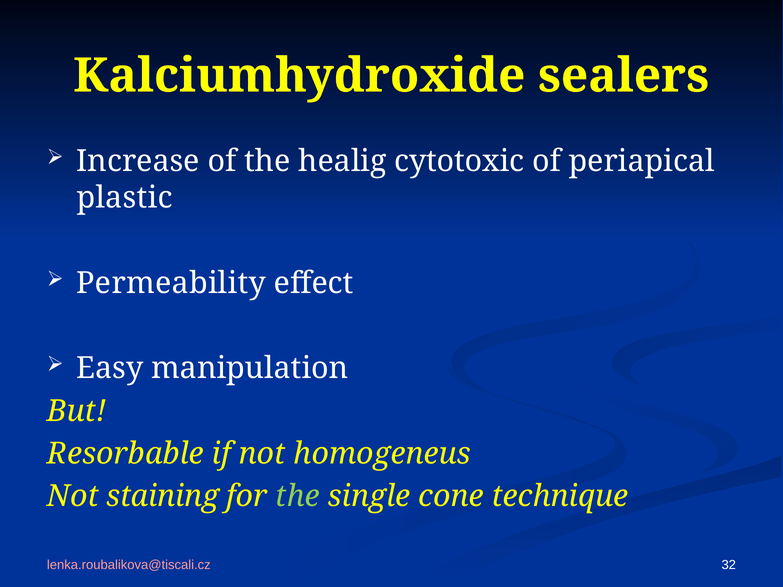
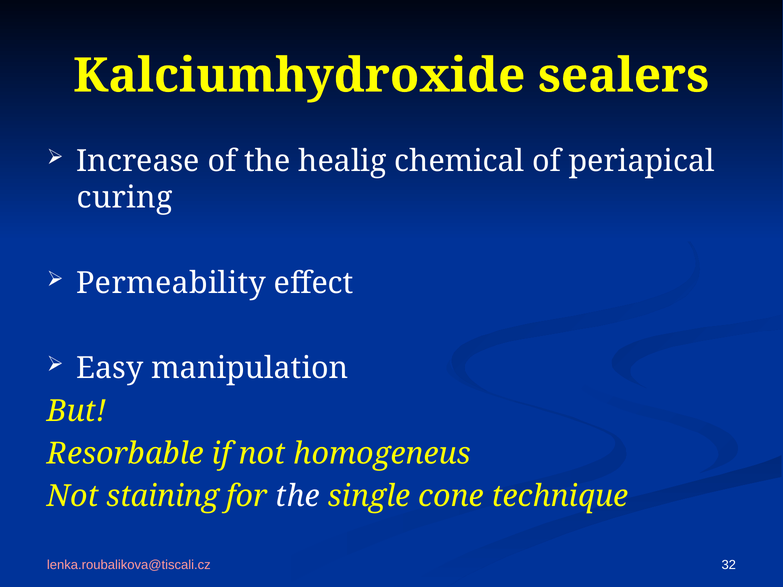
cytotoxic: cytotoxic -> chemical (459, 161)
plastic: plastic -> curing (125, 198)
the colour: light green -> white (298, 497)
